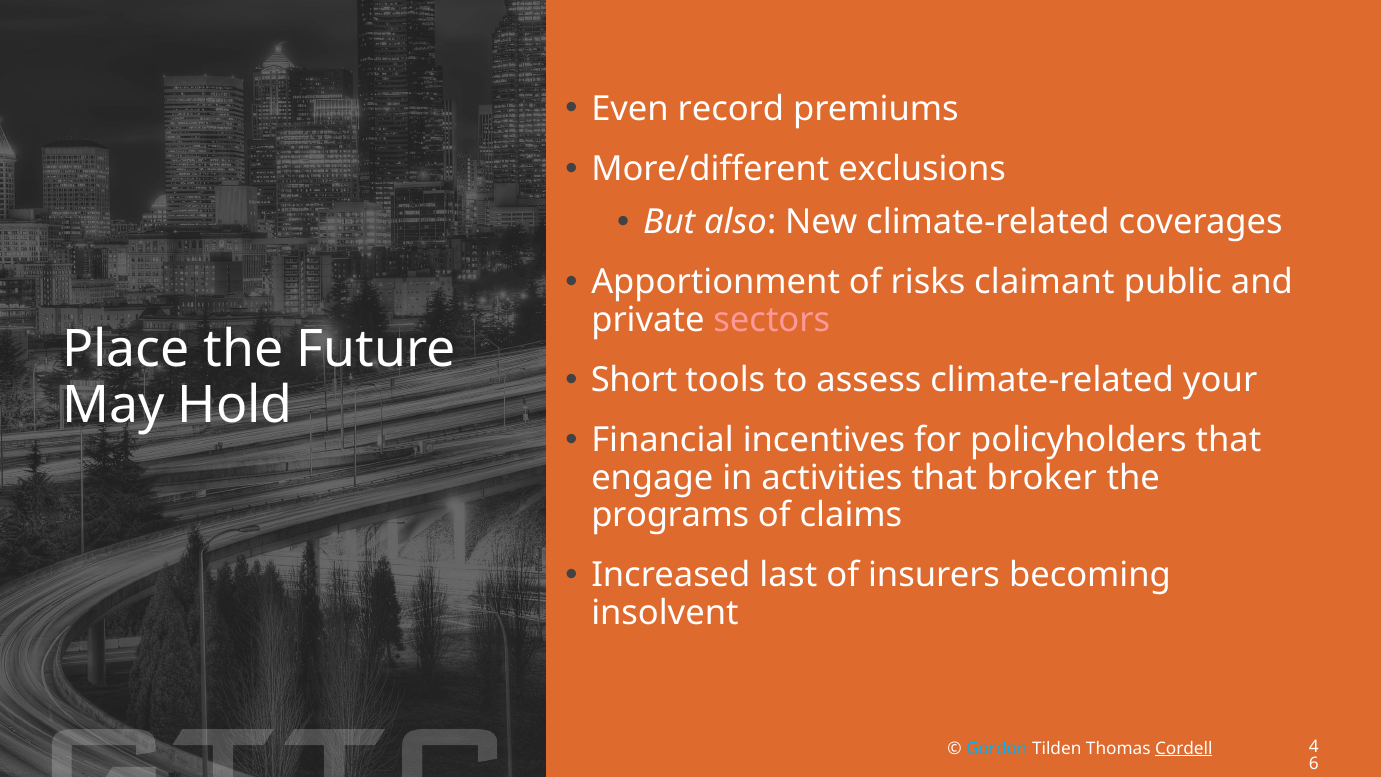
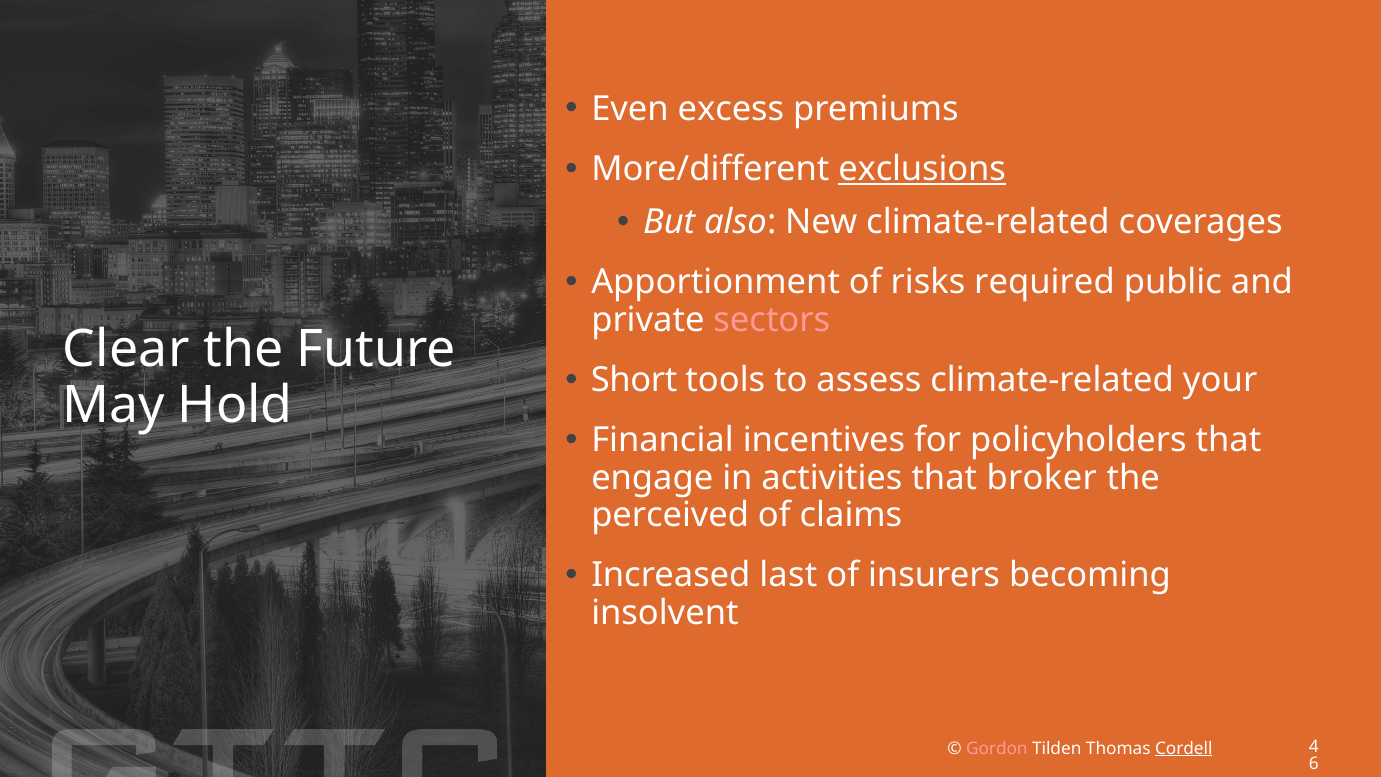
record: record -> excess (731, 109)
exclusions underline: none -> present (922, 169)
claimant: claimant -> required (1044, 282)
Place: Place -> Clear (126, 349)
programs: programs -> perceived (670, 515)
Gordon colour: light blue -> pink (997, 748)
